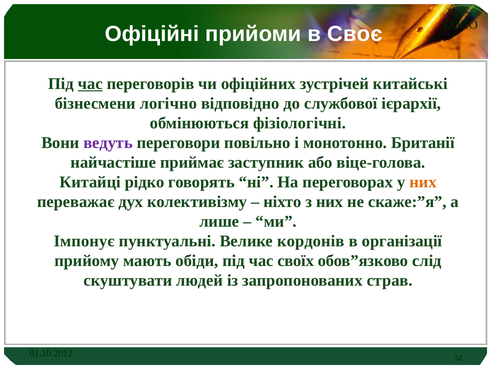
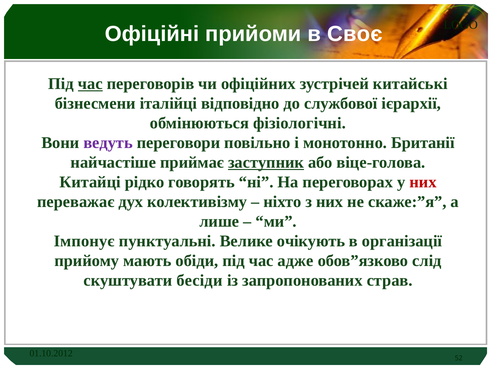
логічно: логічно -> італійці (168, 103)
заступник underline: none -> present (266, 162)
них colour: orange -> red (423, 182)
кордонів: кордонів -> очікують (311, 241)
своїх: своїх -> адже (296, 261)
людей: людей -> бесіди (200, 280)
